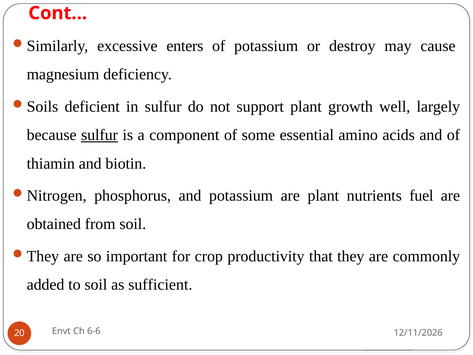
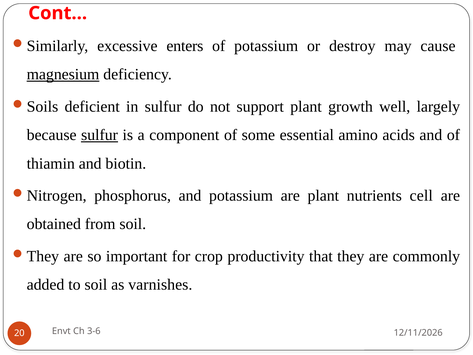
magnesium underline: none -> present (63, 74)
fuel: fuel -> cell (421, 196)
sufficient: sufficient -> varnishes (160, 284)
6-6: 6-6 -> 3-6 (94, 331)
